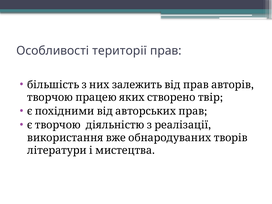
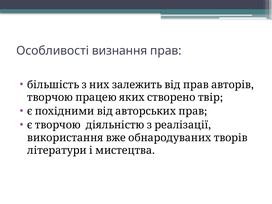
території: території -> визнання (120, 51)
